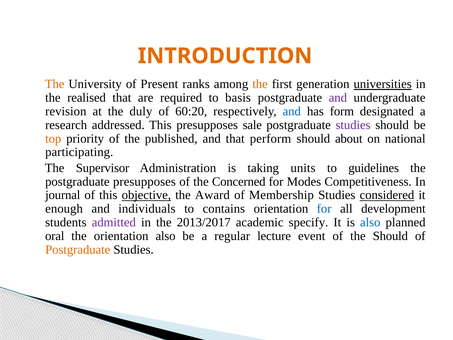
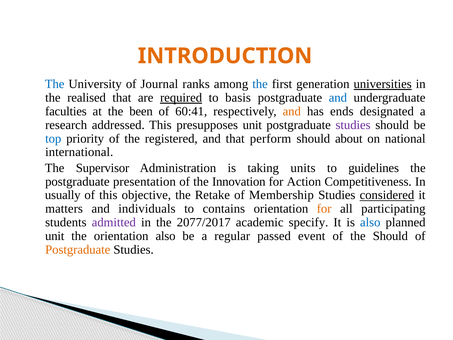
The colour: orange -> blue (55, 84)
Present: Present -> Journal (159, 84)
the colour: orange -> blue (260, 84)
required underline: none -> present (181, 98)
and colour: purple -> blue (338, 98)
revision: revision -> faculties (66, 111)
duly: duly -> been (141, 111)
60:20: 60:20 -> 60:41 (191, 111)
and colour: blue -> orange (292, 111)
form: form -> ends (342, 111)
presupposes sale: sale -> unit (252, 125)
top colour: orange -> blue (53, 138)
published: published -> registered (171, 138)
participating: participating -> international (79, 152)
postgraduate presupposes: presupposes -> presentation (144, 181)
Concerned: Concerned -> Innovation (239, 181)
Modes: Modes -> Action (304, 181)
journal: journal -> usually (63, 195)
objective underline: present -> none (146, 195)
Award: Award -> Retake (212, 195)
enough: enough -> matters (64, 209)
for colour: blue -> orange (324, 209)
development: development -> participating (393, 209)
2013/2017: 2013/2017 -> 2077/2017 (204, 222)
oral: oral -> unit (55, 236)
lecture: lecture -> passed (274, 236)
